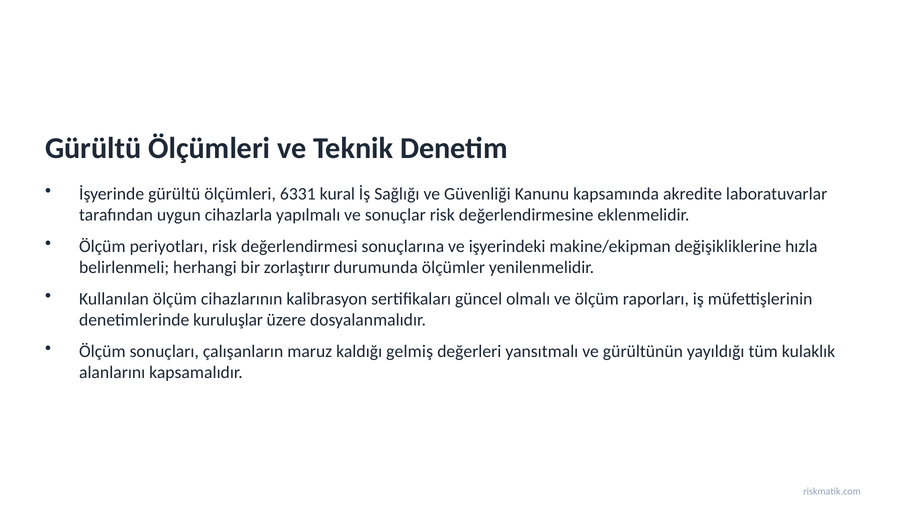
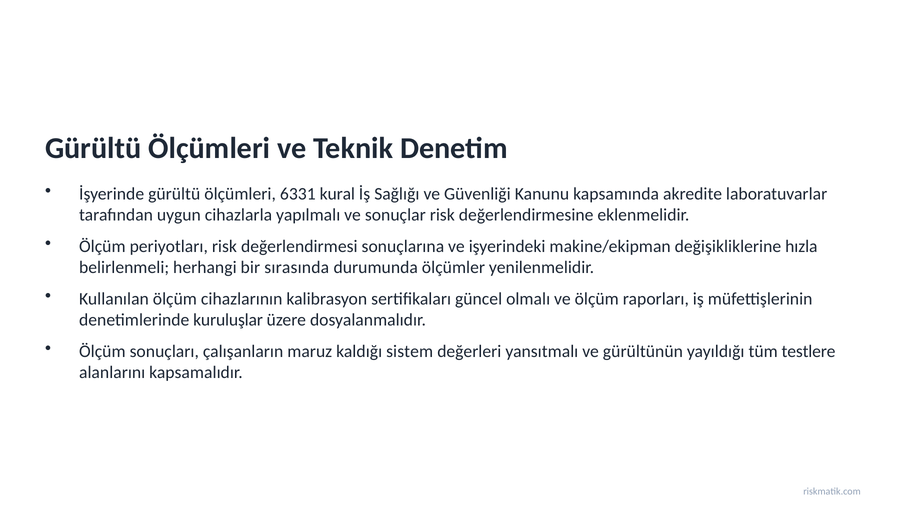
zorlaştırır: zorlaştırır -> sırasında (297, 267)
gelmiş: gelmiş -> sistem (410, 351)
kulaklık: kulaklık -> testlere (809, 351)
